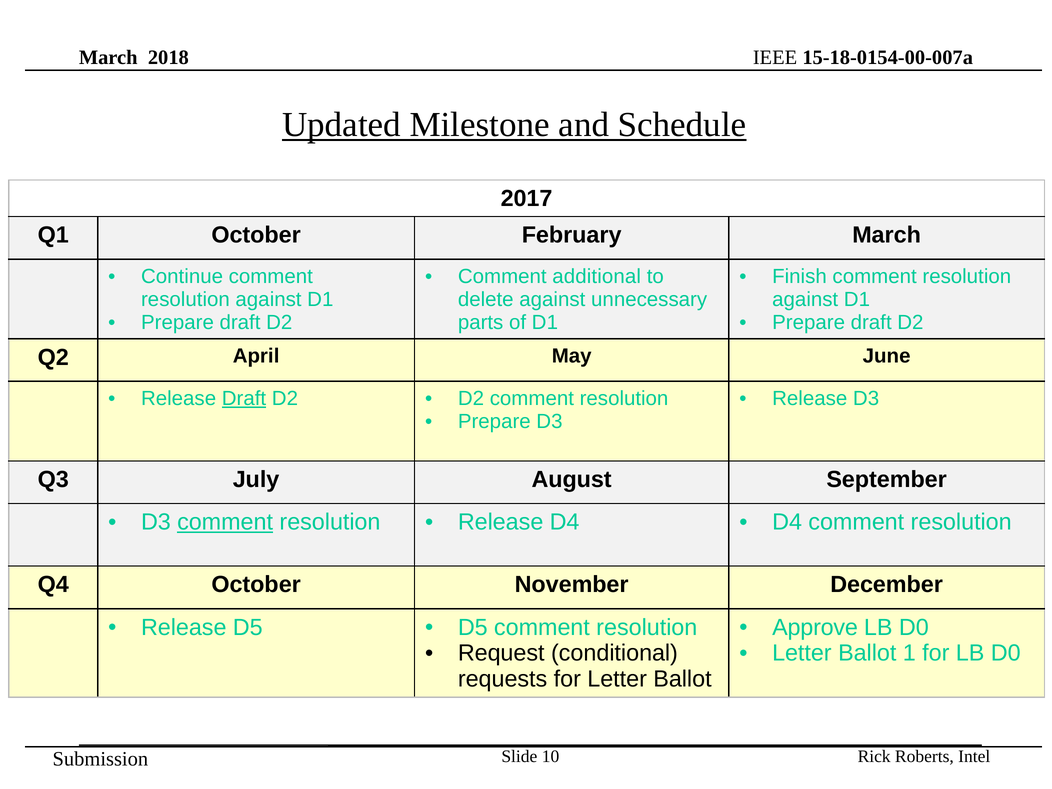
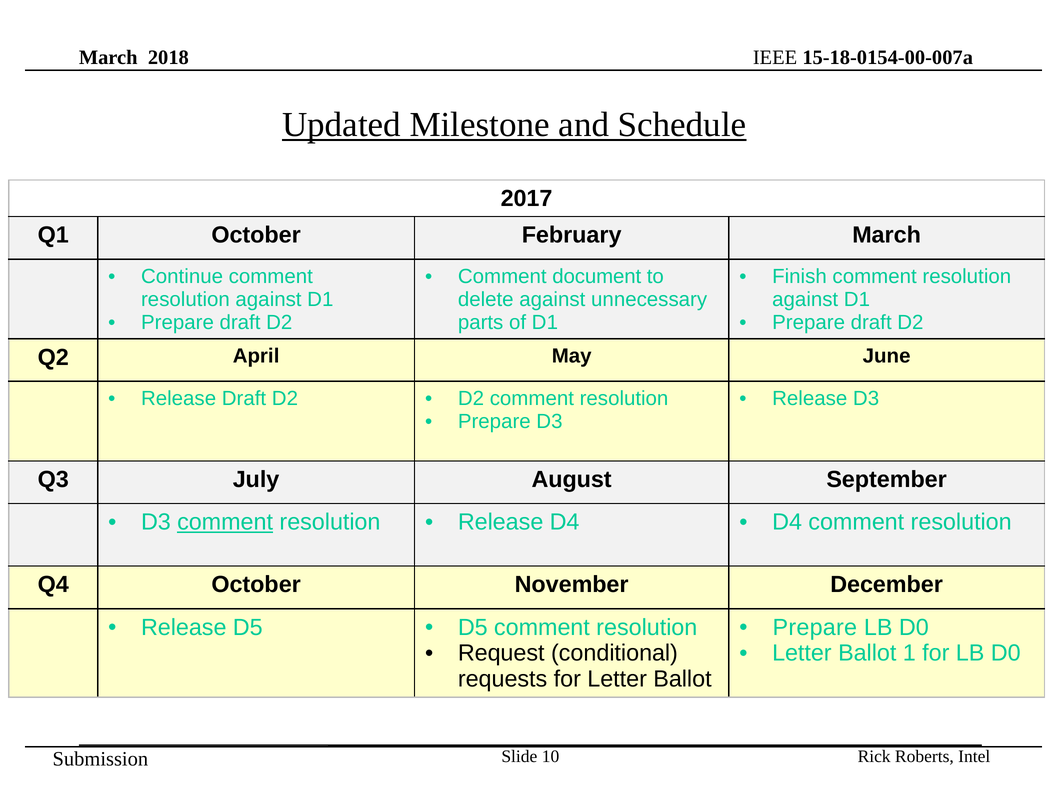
additional: additional -> document (597, 276)
Draft underline: present -> none (244, 398)
Approve: Approve -> Prepare (815, 627)
